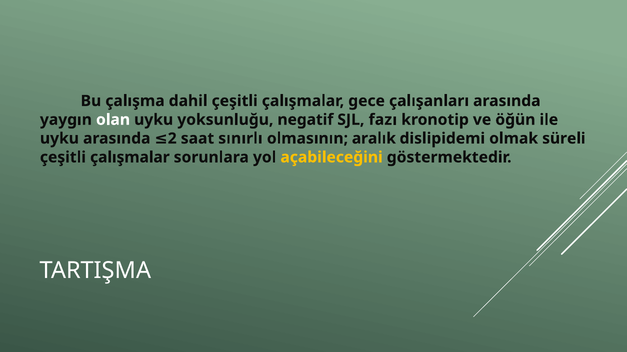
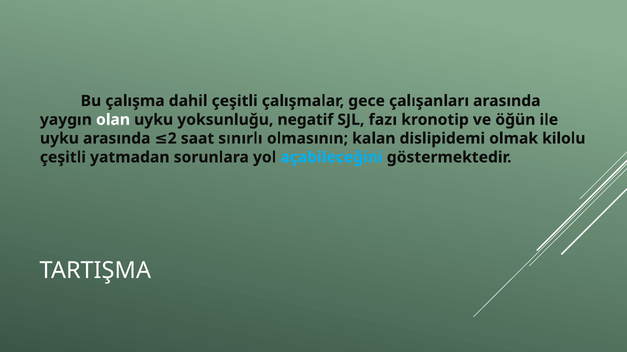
aralık: aralık -> kalan (374, 139)
süreli: süreli -> kilolu (564, 139)
çalışmalar: çalışmalar -> yatmadan (130, 158)
açabileceğini colour: yellow -> light blue (332, 158)
